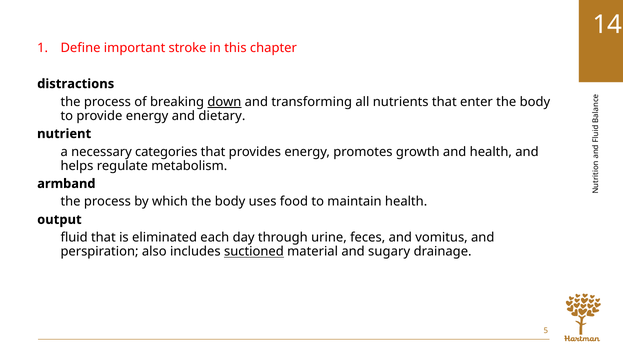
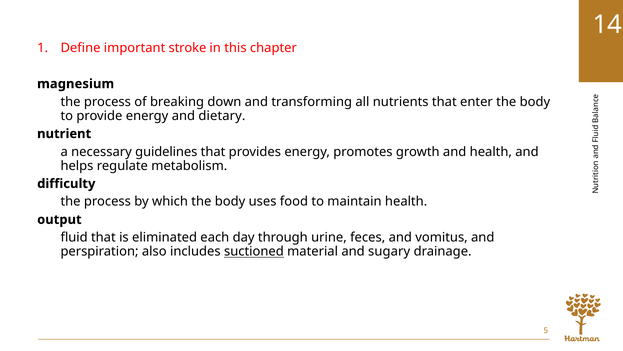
distractions: distractions -> magnesium (76, 84)
down underline: present -> none (224, 102)
categories: categories -> guidelines (166, 151)
armband: armband -> difficulty (66, 183)
